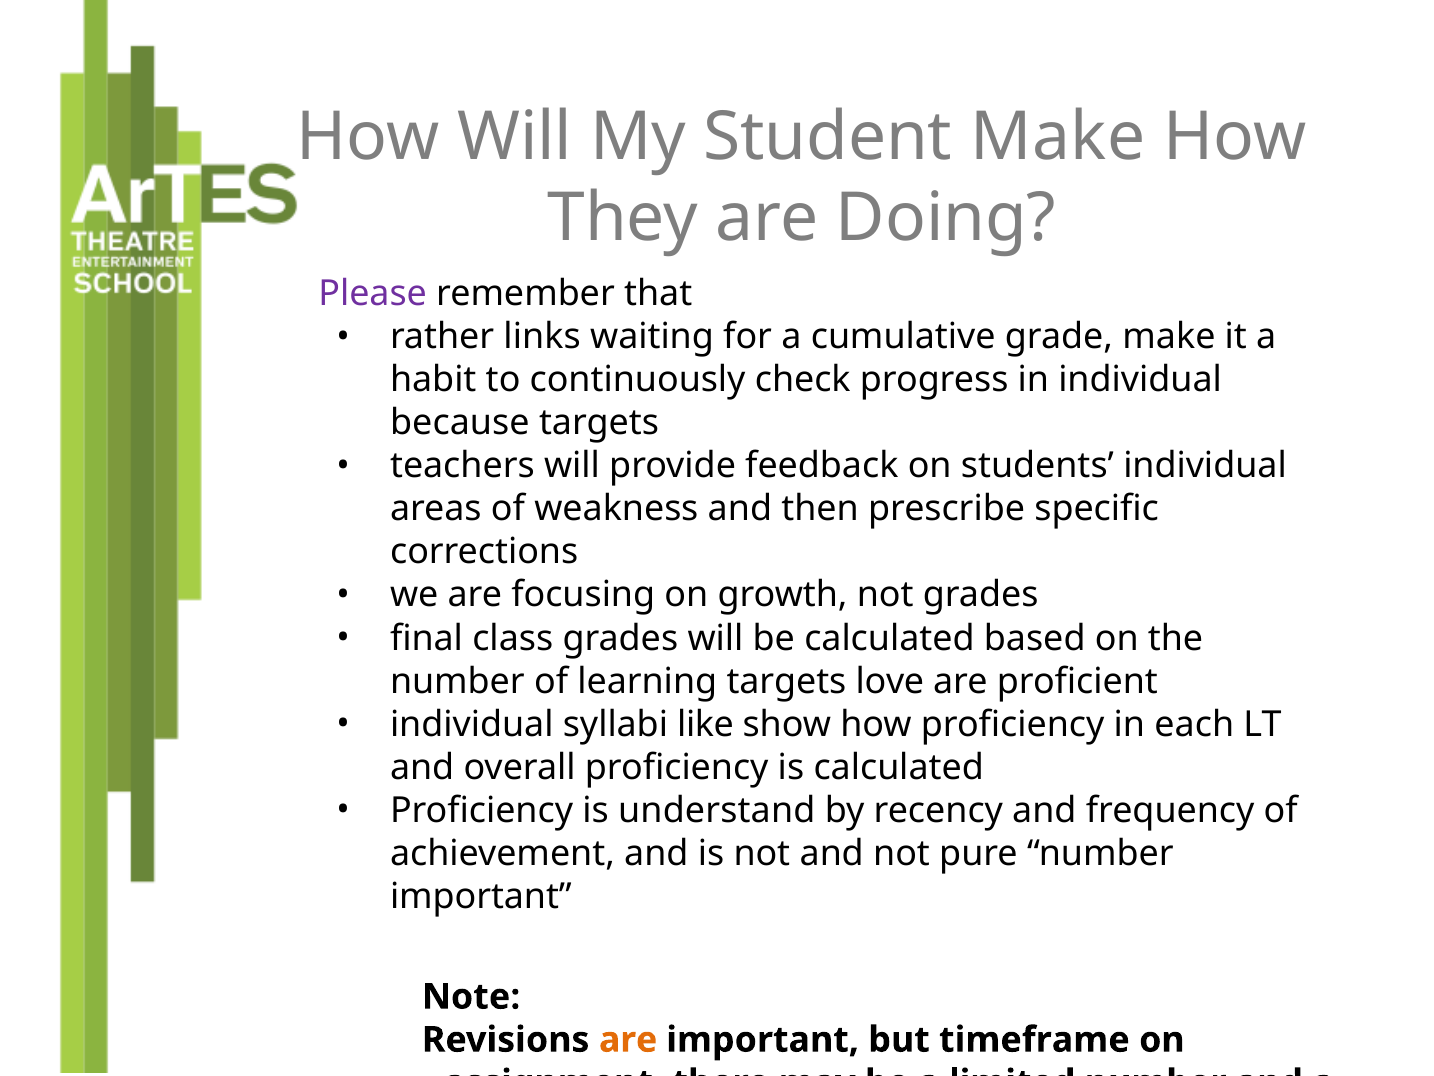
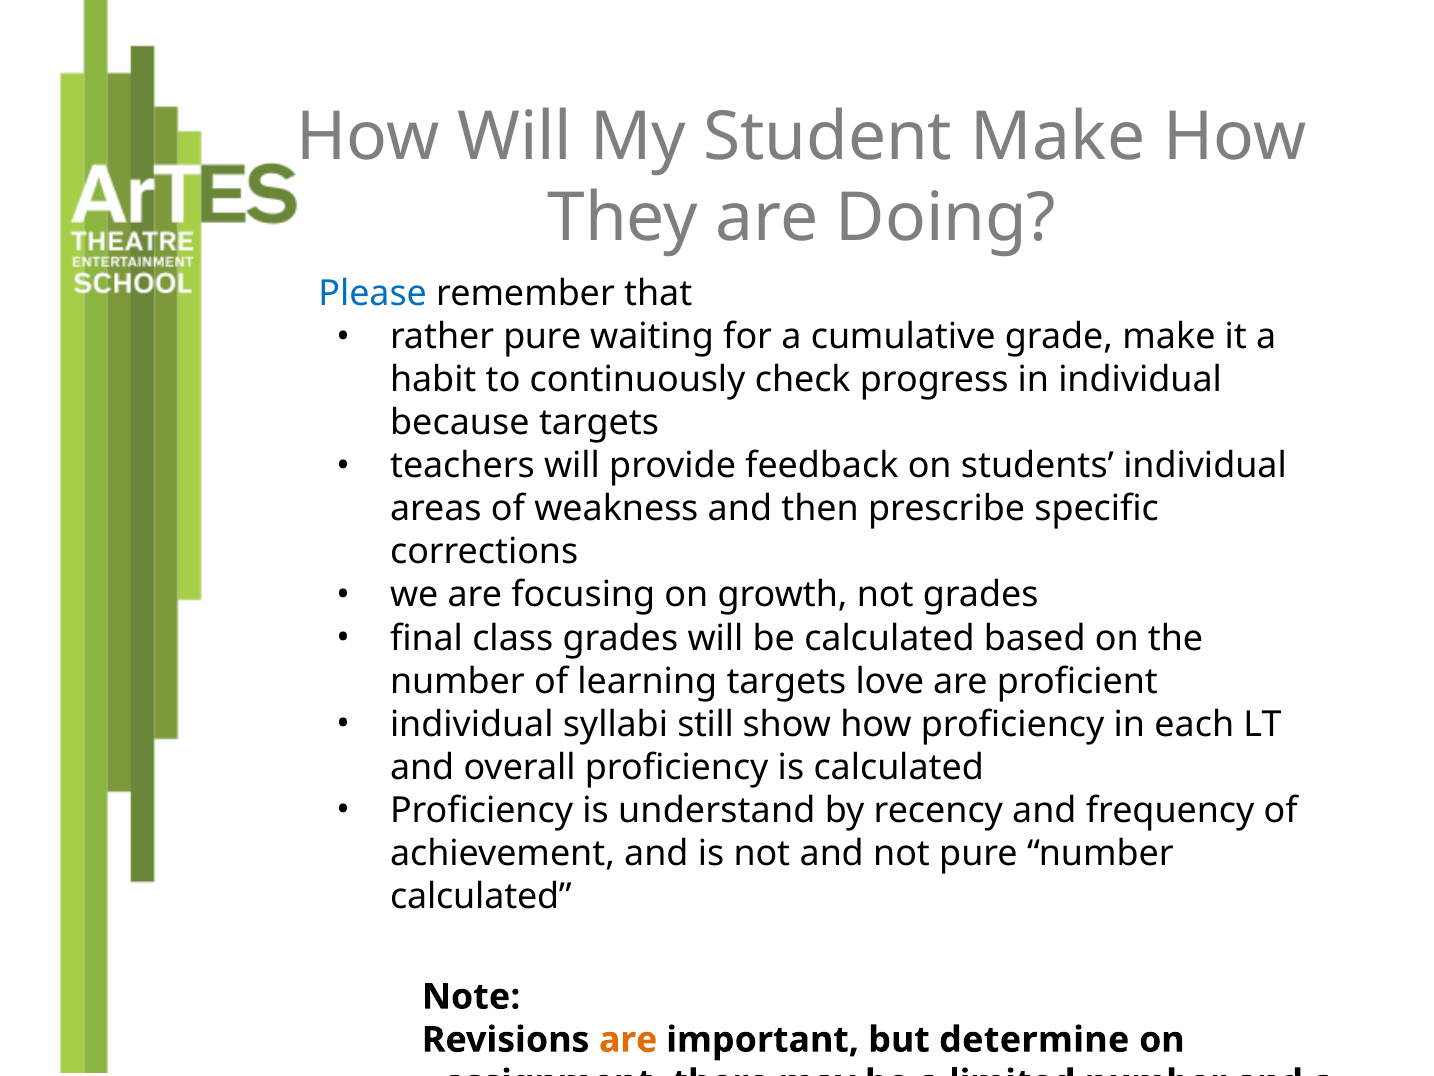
Please colour: purple -> blue (373, 294)
rather links: links -> pure (542, 337)
like: like -> still (706, 724)
important: important -> calculated (481, 896)
but timeframe: timeframe -> determine (1034, 1039)
